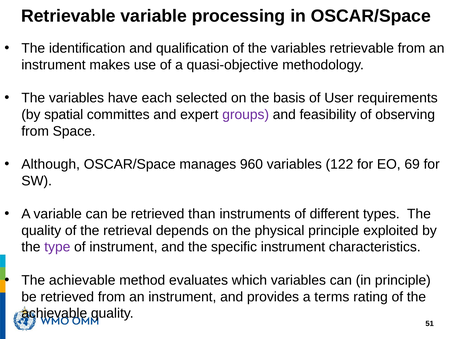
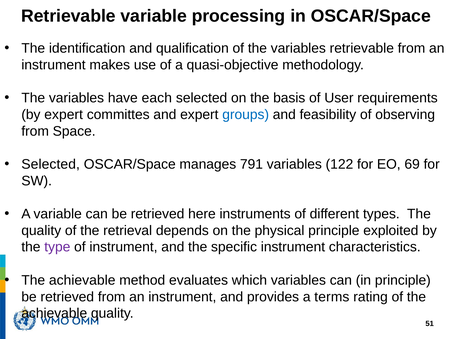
by spatial: spatial -> expert (64, 115)
groups colour: purple -> blue (246, 115)
Although: Although -> Selected (51, 164)
960: 960 -> 791 (251, 164)
than: than -> here (202, 214)
